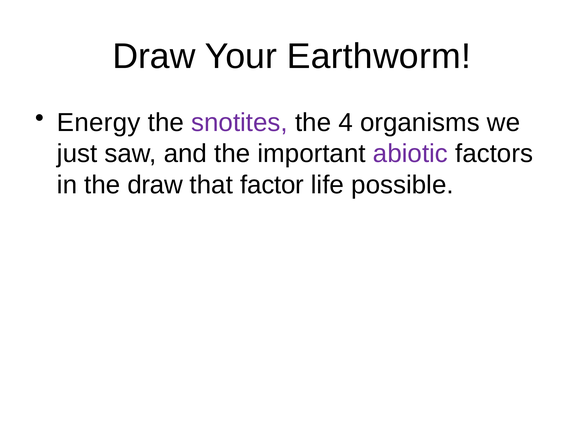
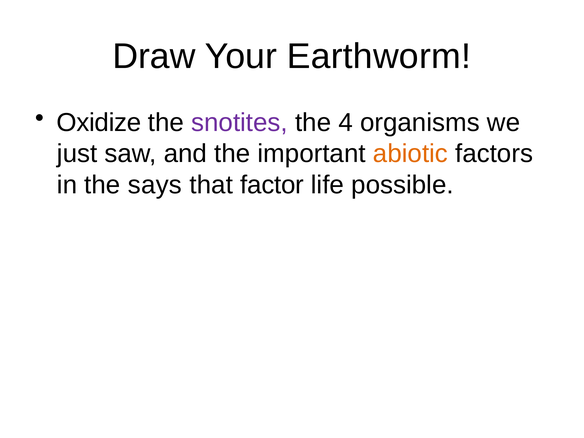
Energy: Energy -> Oxidize (99, 123)
abiotic colour: purple -> orange (410, 154)
the draw: draw -> says (155, 185)
